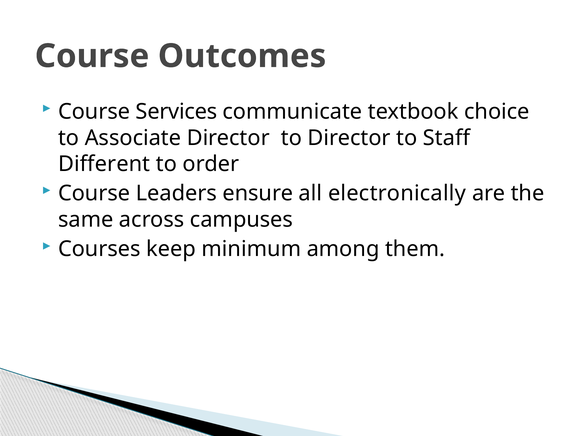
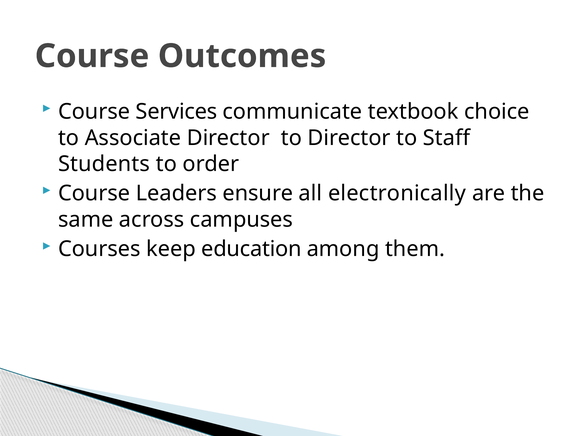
Different: Different -> Students (104, 164)
minimum: minimum -> education (251, 249)
